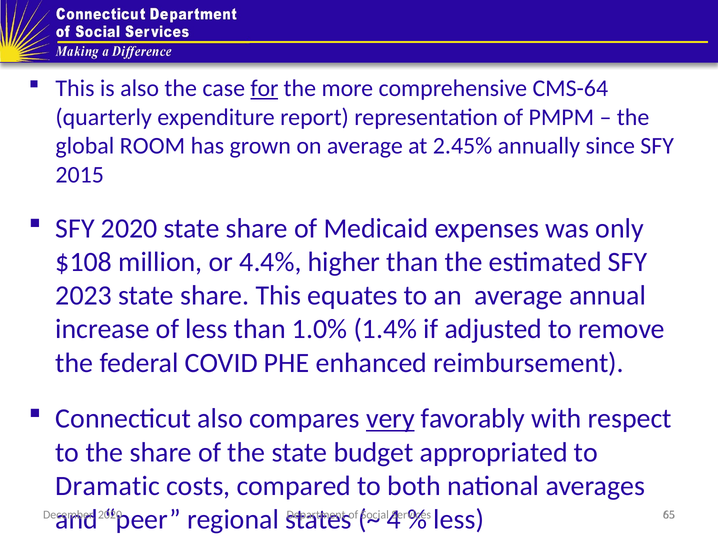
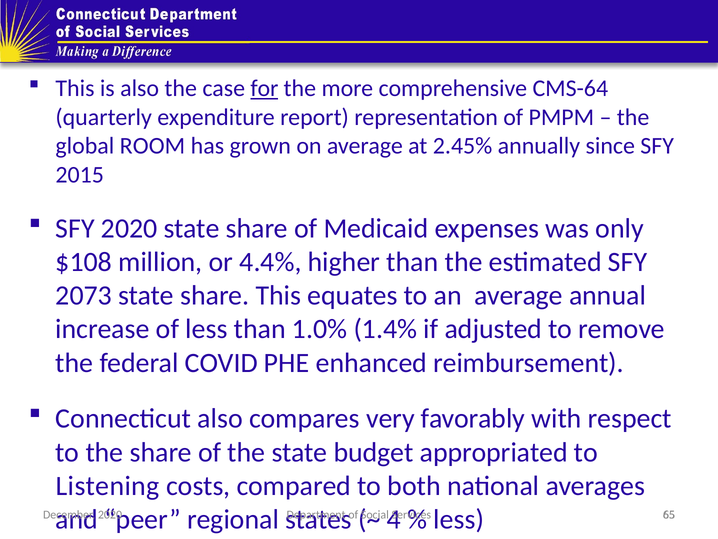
2023: 2023 -> 2073 (84, 295)
very underline: present -> none (390, 418)
Dramatic: Dramatic -> Listening (108, 485)
